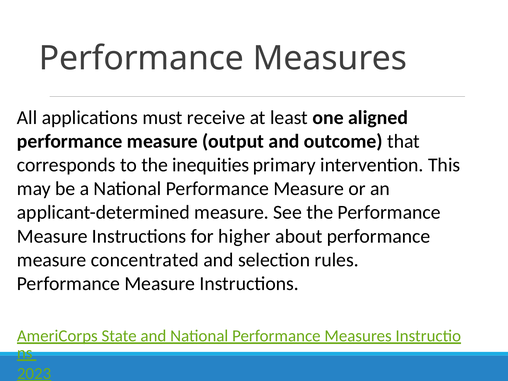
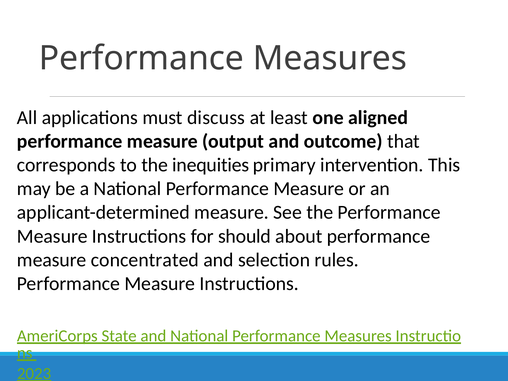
receive: receive -> discuss (216, 118)
higher: higher -> should (245, 236)
